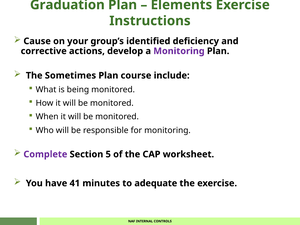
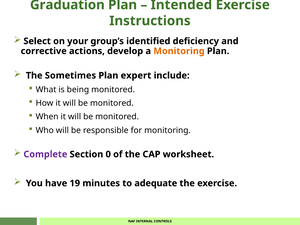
Elements: Elements -> Intended (181, 5)
Cause: Cause -> Select (37, 41)
Monitoring colour: purple -> orange (179, 51)
course: course -> expert (136, 76)
5: 5 -> 0 (108, 154)
41: 41 -> 19 (75, 183)
